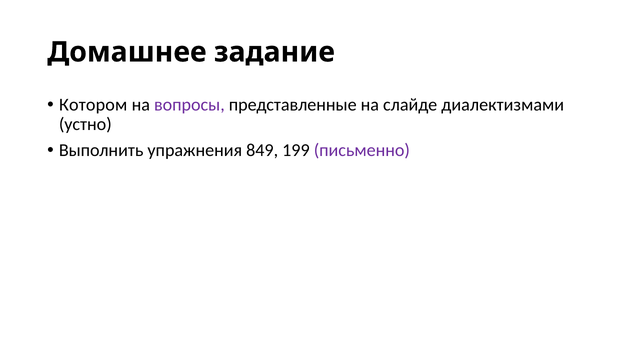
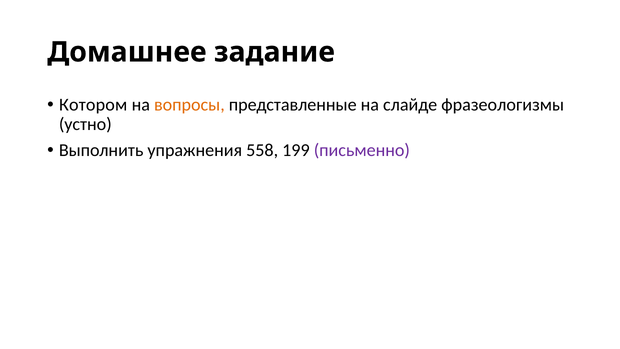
вопросы colour: purple -> orange (189, 105)
диалектизмами: диалектизмами -> фразеологизмы (503, 105)
849: 849 -> 558 (262, 150)
